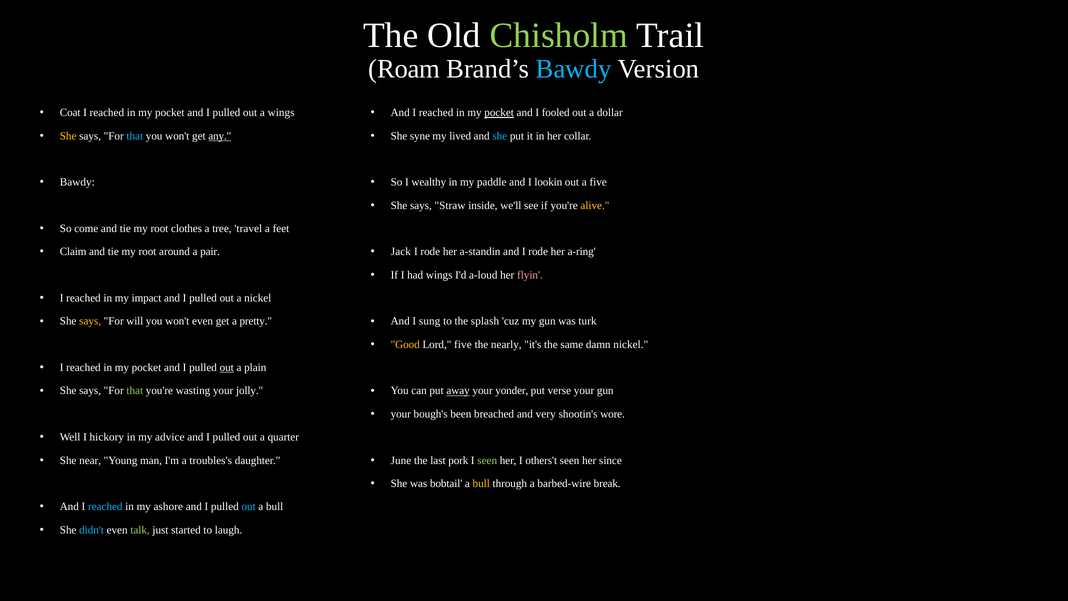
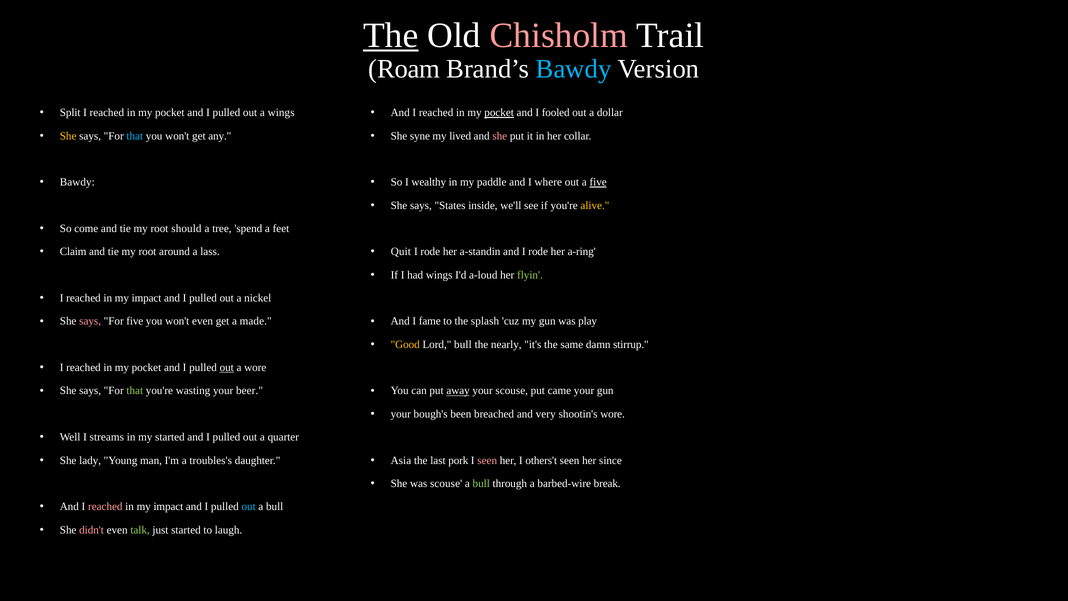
The underline: none -> present (391, 35)
Chisholm colour: light green -> pink (559, 35)
Coat: Coat -> Split (70, 113)
any underline: present -> none (220, 136)
she colour: light blue -> pink (500, 136)
lookin: lookin -> where (548, 182)
five underline: none -> present (598, 182)
Straw: Straw -> States (450, 205)
clothes: clothes -> should (186, 228)
travel: travel -> spend (248, 228)
pair: pair -> lass (210, 252)
Jack: Jack -> Quit (401, 252)
flyin colour: pink -> light green (530, 275)
says colour: yellow -> pink (90, 321)
For will: will -> five (135, 321)
pretty: pretty -> made (256, 321)
sung: sung -> fame (430, 321)
turk: turk -> play (588, 321)
Lord five: five -> bull (463, 344)
damn nickel: nickel -> stirrup (631, 344)
a plain: plain -> wore (255, 367)
jolly: jolly -> beer (250, 391)
your yonder: yonder -> scouse (512, 391)
verse: verse -> came (559, 391)
hickory: hickory -> streams (107, 437)
my advice: advice -> started (170, 437)
near: near -> lady (90, 460)
June: June -> Asia (401, 460)
seen colour: light green -> pink (487, 460)
was bobtail: bobtail -> scouse (446, 483)
bull colour: yellow -> light green (481, 483)
reached colour: light blue -> pink (105, 506)
ashore: ashore -> impact (168, 506)
didn't colour: light blue -> pink (92, 530)
